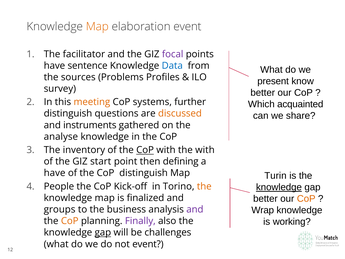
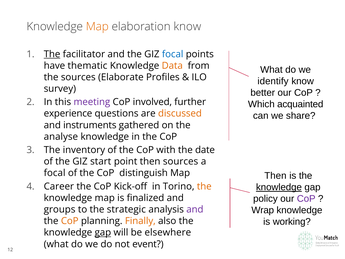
elaboration event: event -> know (187, 26)
The underline: none -> present (52, 54)
focal colour: purple -> blue (173, 54)
sentence: sentence -> thematic (88, 66)
Data colour: blue -> orange (172, 66)
Problems: Problems -> Elaborate (121, 77)
present: present -> identify (273, 81)
meeting colour: orange -> purple (92, 102)
systems: systems -> involved (152, 102)
distinguish: distinguish -> experience (68, 113)
CoP underline: present -> none (145, 150)
the with: with -> date (205, 150)
then defining: defining -> sources (181, 161)
have: have -> focal (55, 173)
Turin: Turin -> Then (275, 176)
People: People -> Career (59, 186)
better: better -> policy (265, 199)
CoP colour: orange -> purple (306, 199)
business: business -> strategic (126, 209)
Finally colour: purple -> orange (140, 221)
challenges: challenges -> elsewhere (168, 232)
